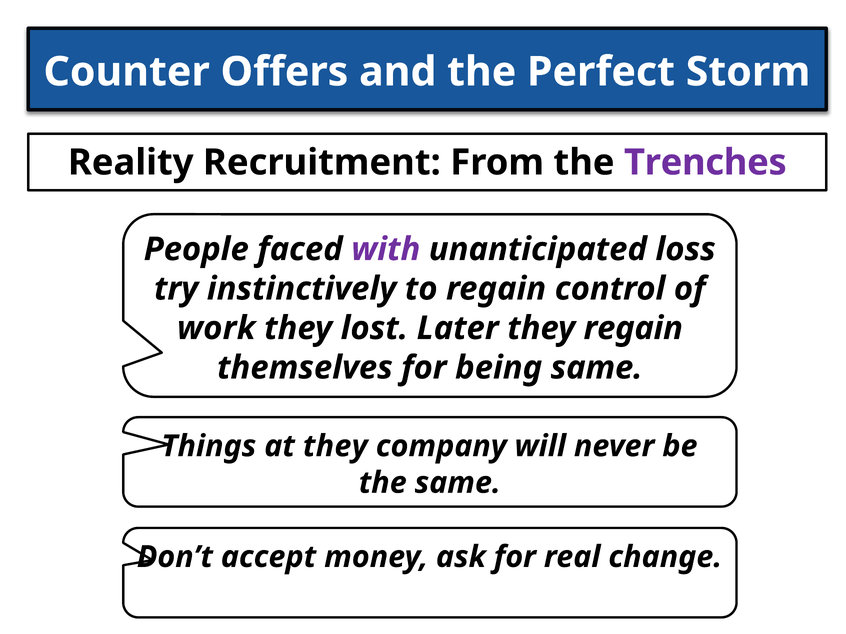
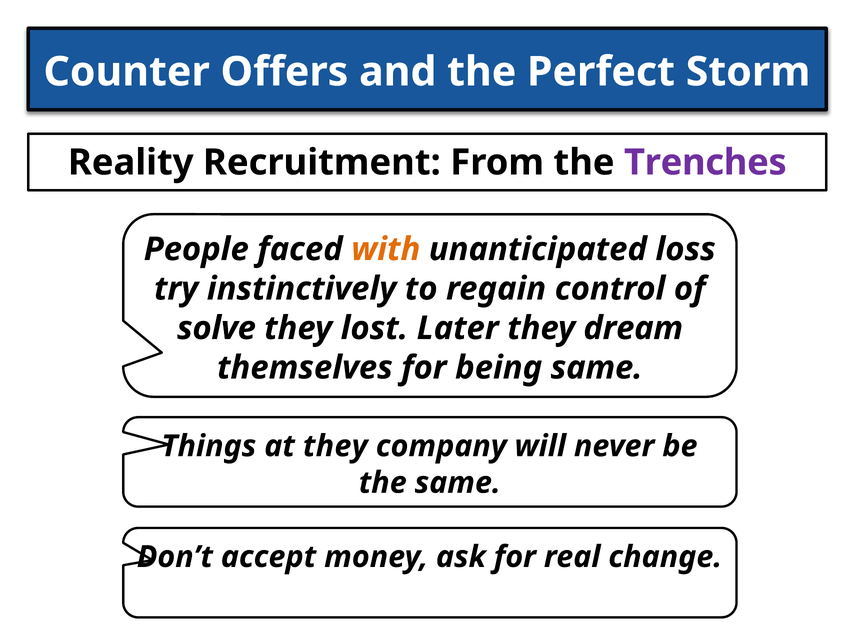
with colour: purple -> orange (386, 249)
work: work -> solve (216, 328)
they regain: regain -> dream (633, 328)
